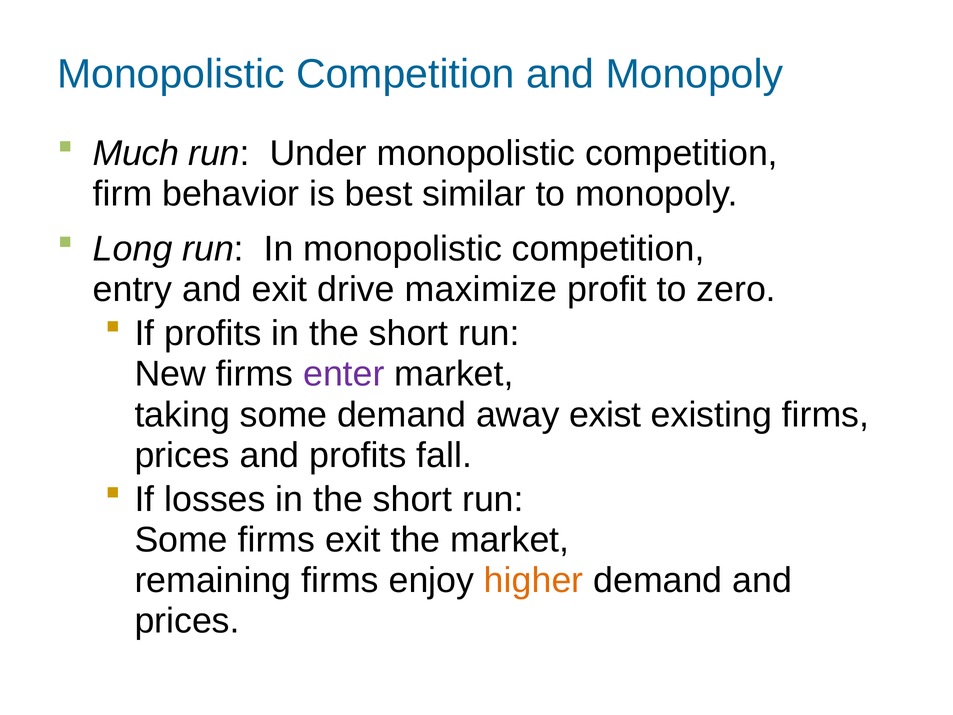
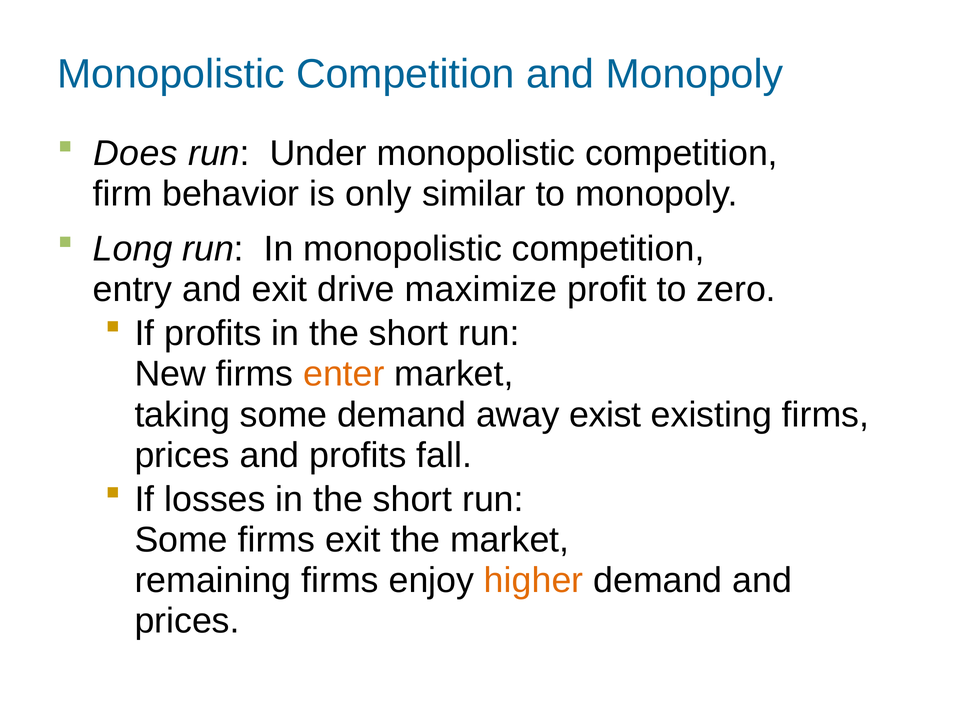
Much: Much -> Does (135, 153)
best: best -> only (378, 194)
enter colour: purple -> orange (344, 374)
